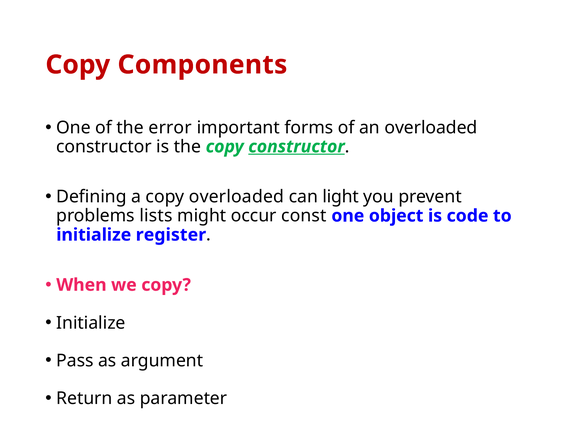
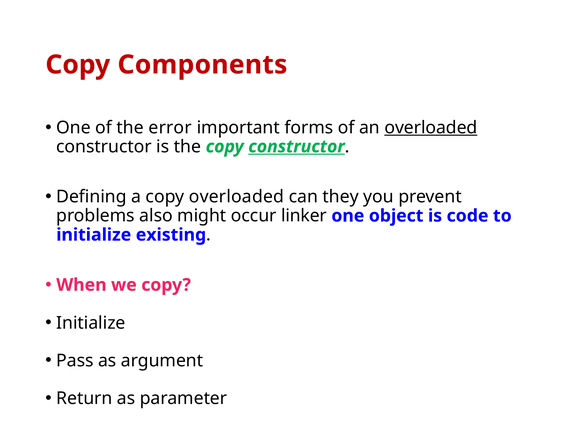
overloaded underline: none -> present (431, 127)
light: light -> they (341, 197)
lists: lists -> also (156, 216)
const: const -> linker (304, 216)
register: register -> existing (171, 235)
